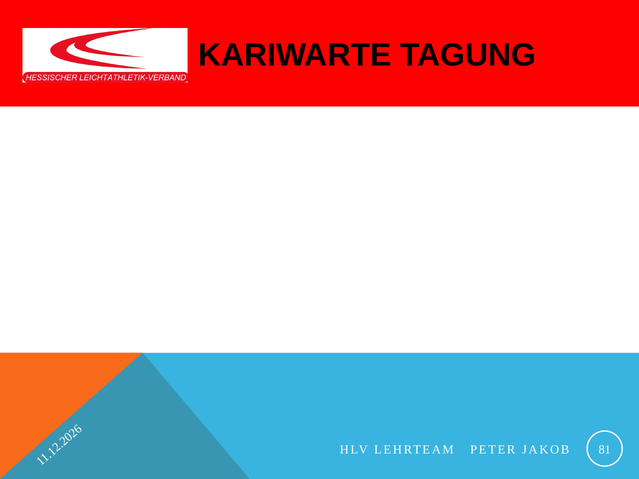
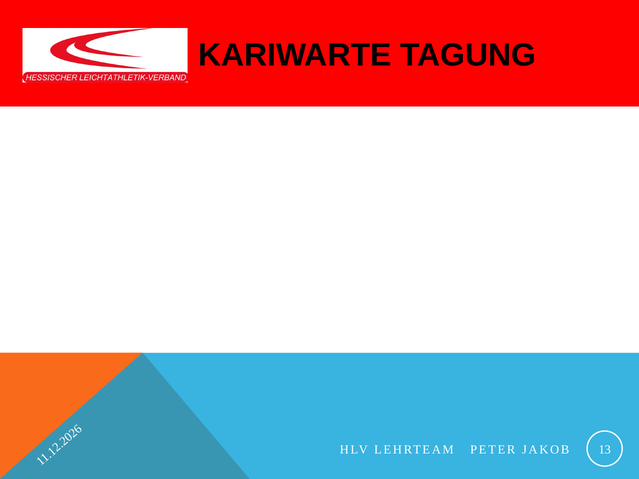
81: 81 -> 13 (605, 450)
